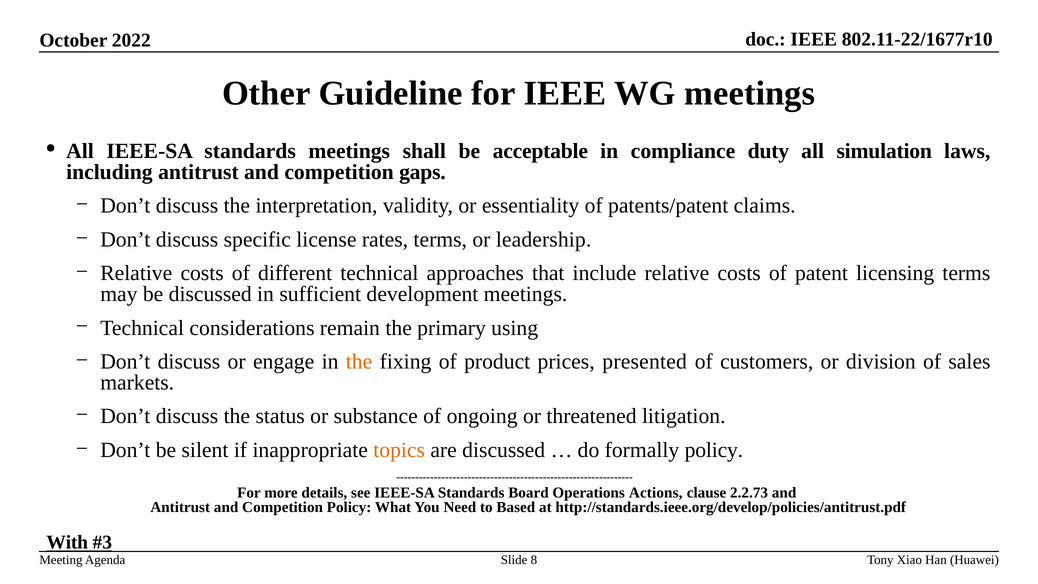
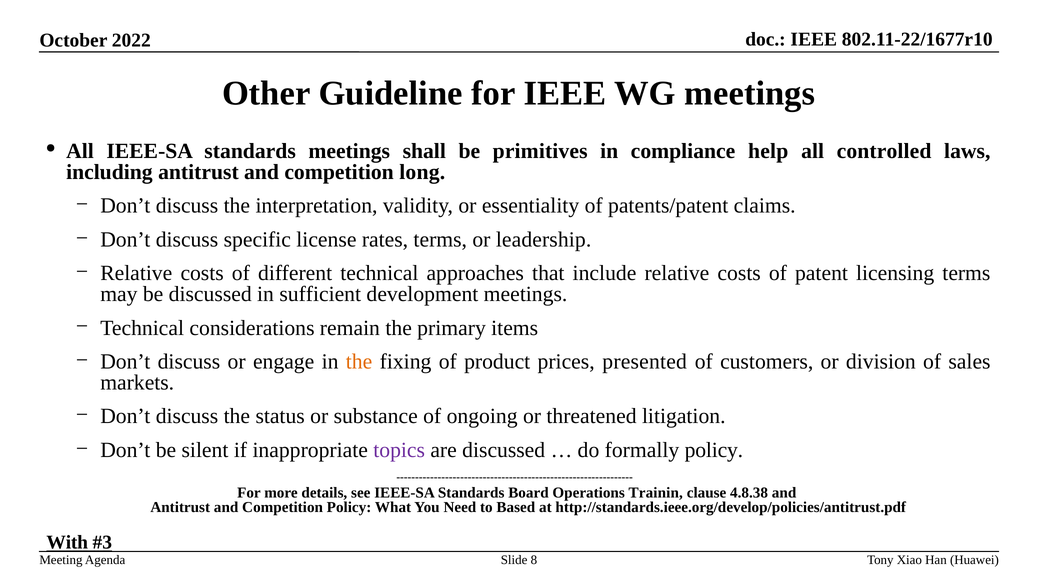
acceptable: acceptable -> primitives (540, 151)
duty: duty -> help (768, 151)
simulation: simulation -> controlled (884, 151)
gaps: gaps -> long (422, 172)
using: using -> items (515, 328)
topics colour: orange -> purple (399, 450)
Actions: Actions -> Trainin (656, 493)
2.2.73: 2.2.73 -> 4.8.38 (749, 493)
